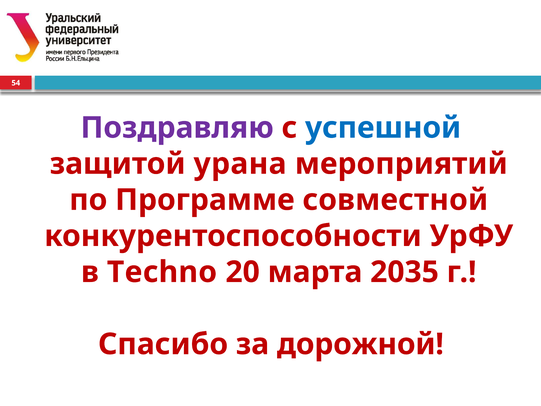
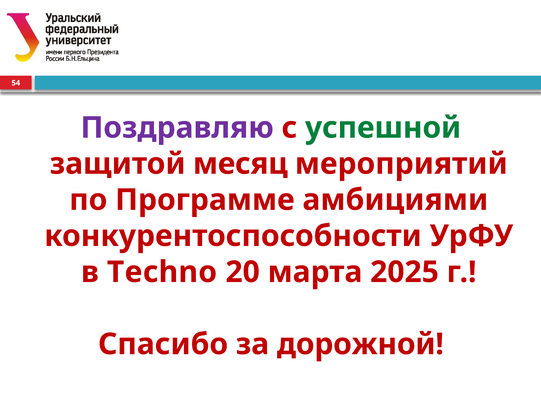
успешной colour: blue -> green (383, 128)
урана: урана -> месяц (240, 164)
совместной: совместной -> амбициями (395, 200)
2035: 2035 -> 2025 (404, 272)
